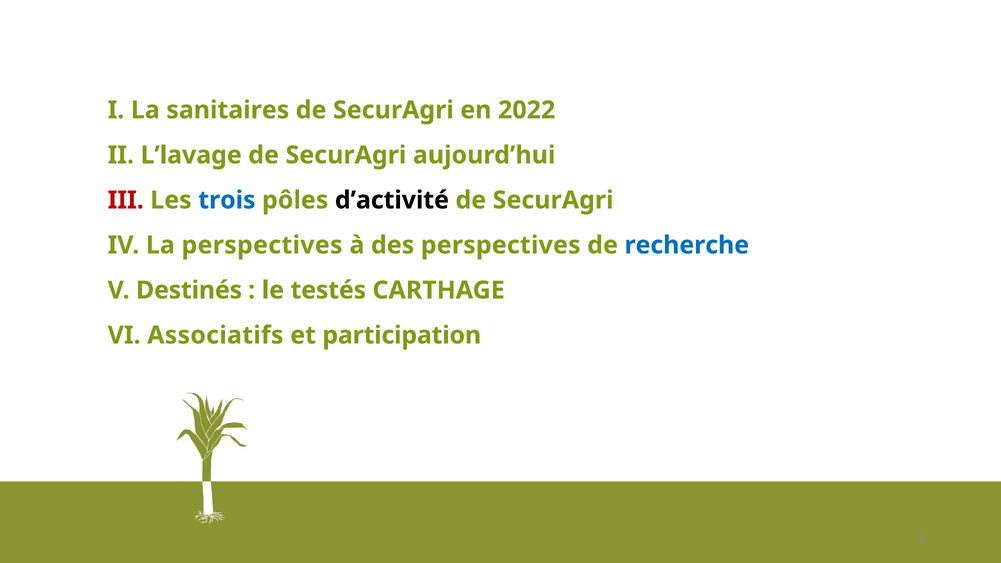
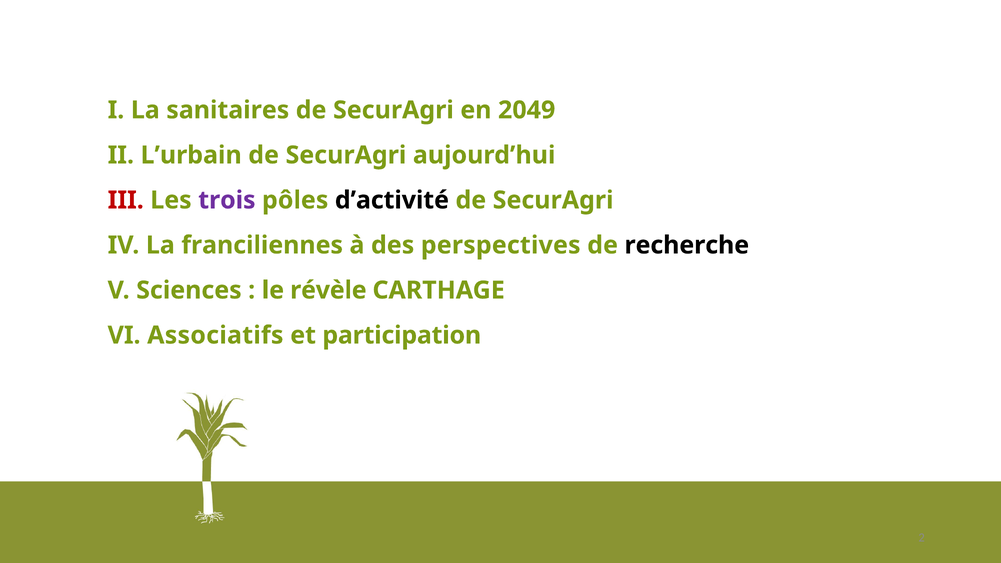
2022: 2022 -> 2049 (527, 110)
L’lavage: L’lavage -> L’urbain (191, 155)
trois colour: blue -> purple (227, 200)
La perspectives: perspectives -> franciliennes (262, 245)
recherche colour: blue -> black (687, 245)
Destinés: Destinés -> Sciences (189, 290)
testés: testés -> révèle (328, 290)
